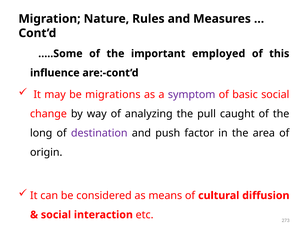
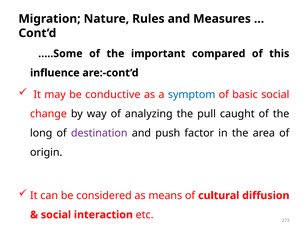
employed: employed -> compared (219, 54)
migrations: migrations -> conductive (113, 95)
symptom colour: purple -> blue (192, 95)
